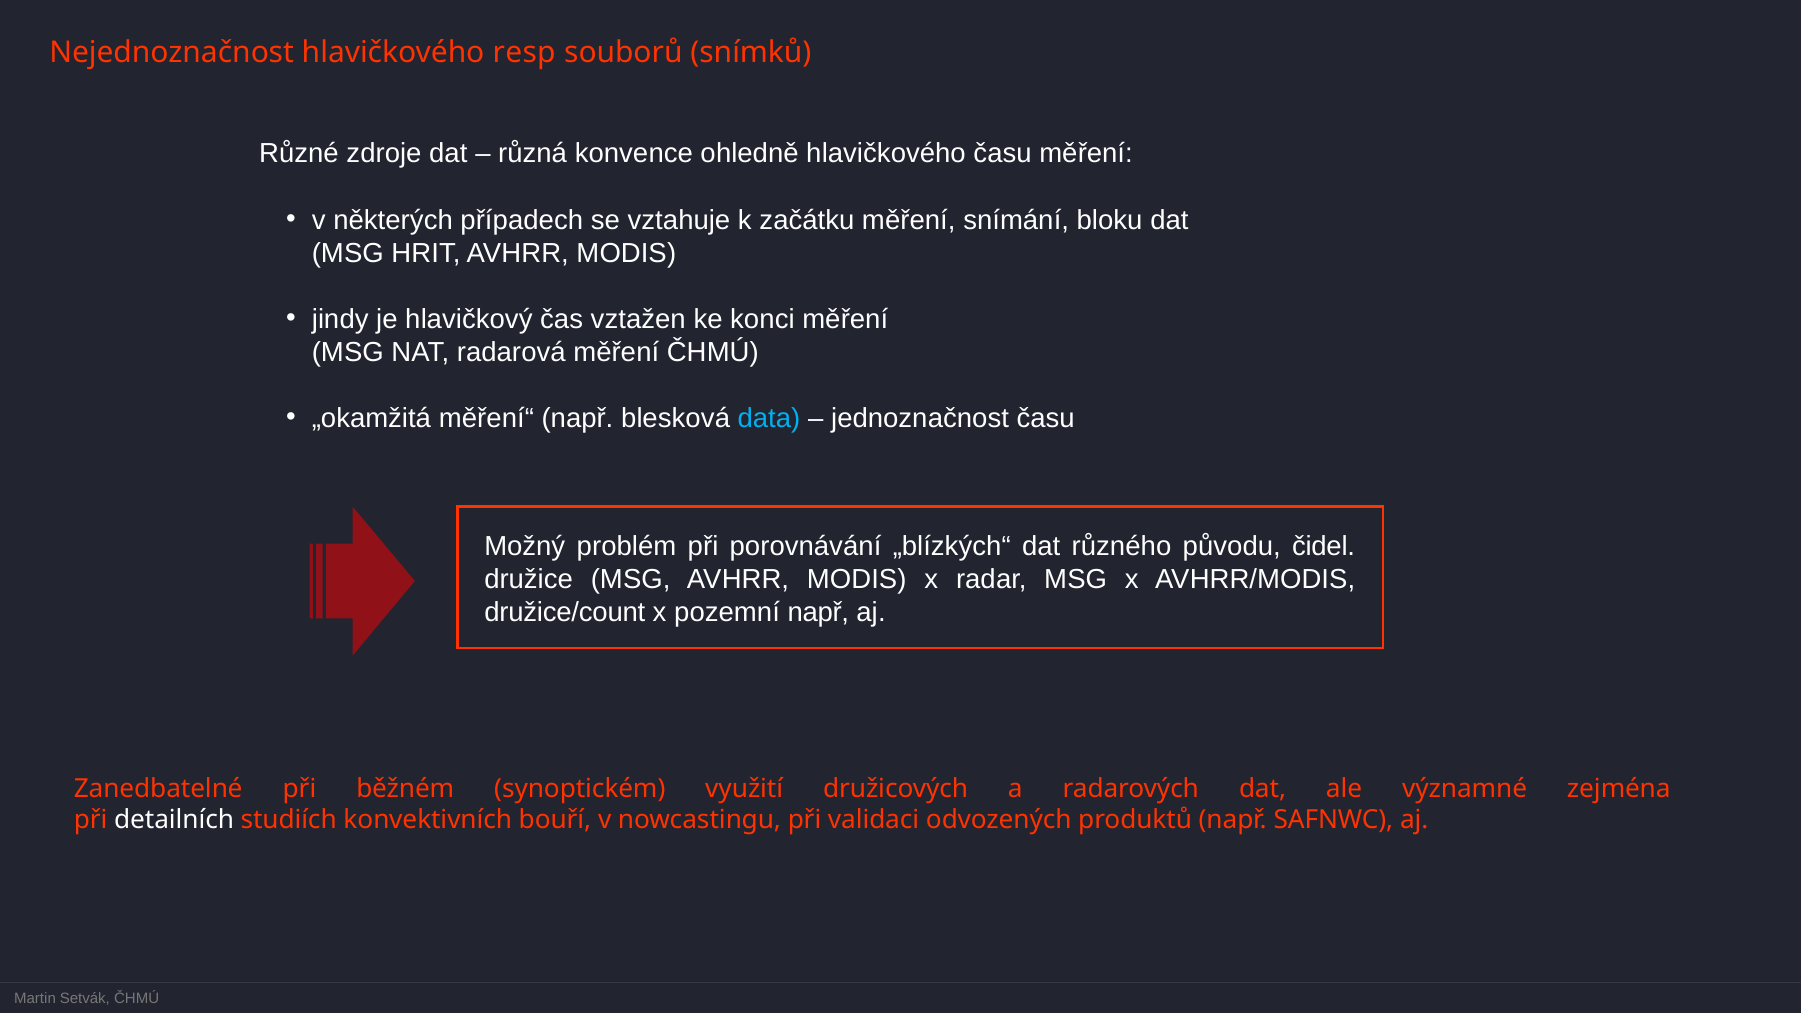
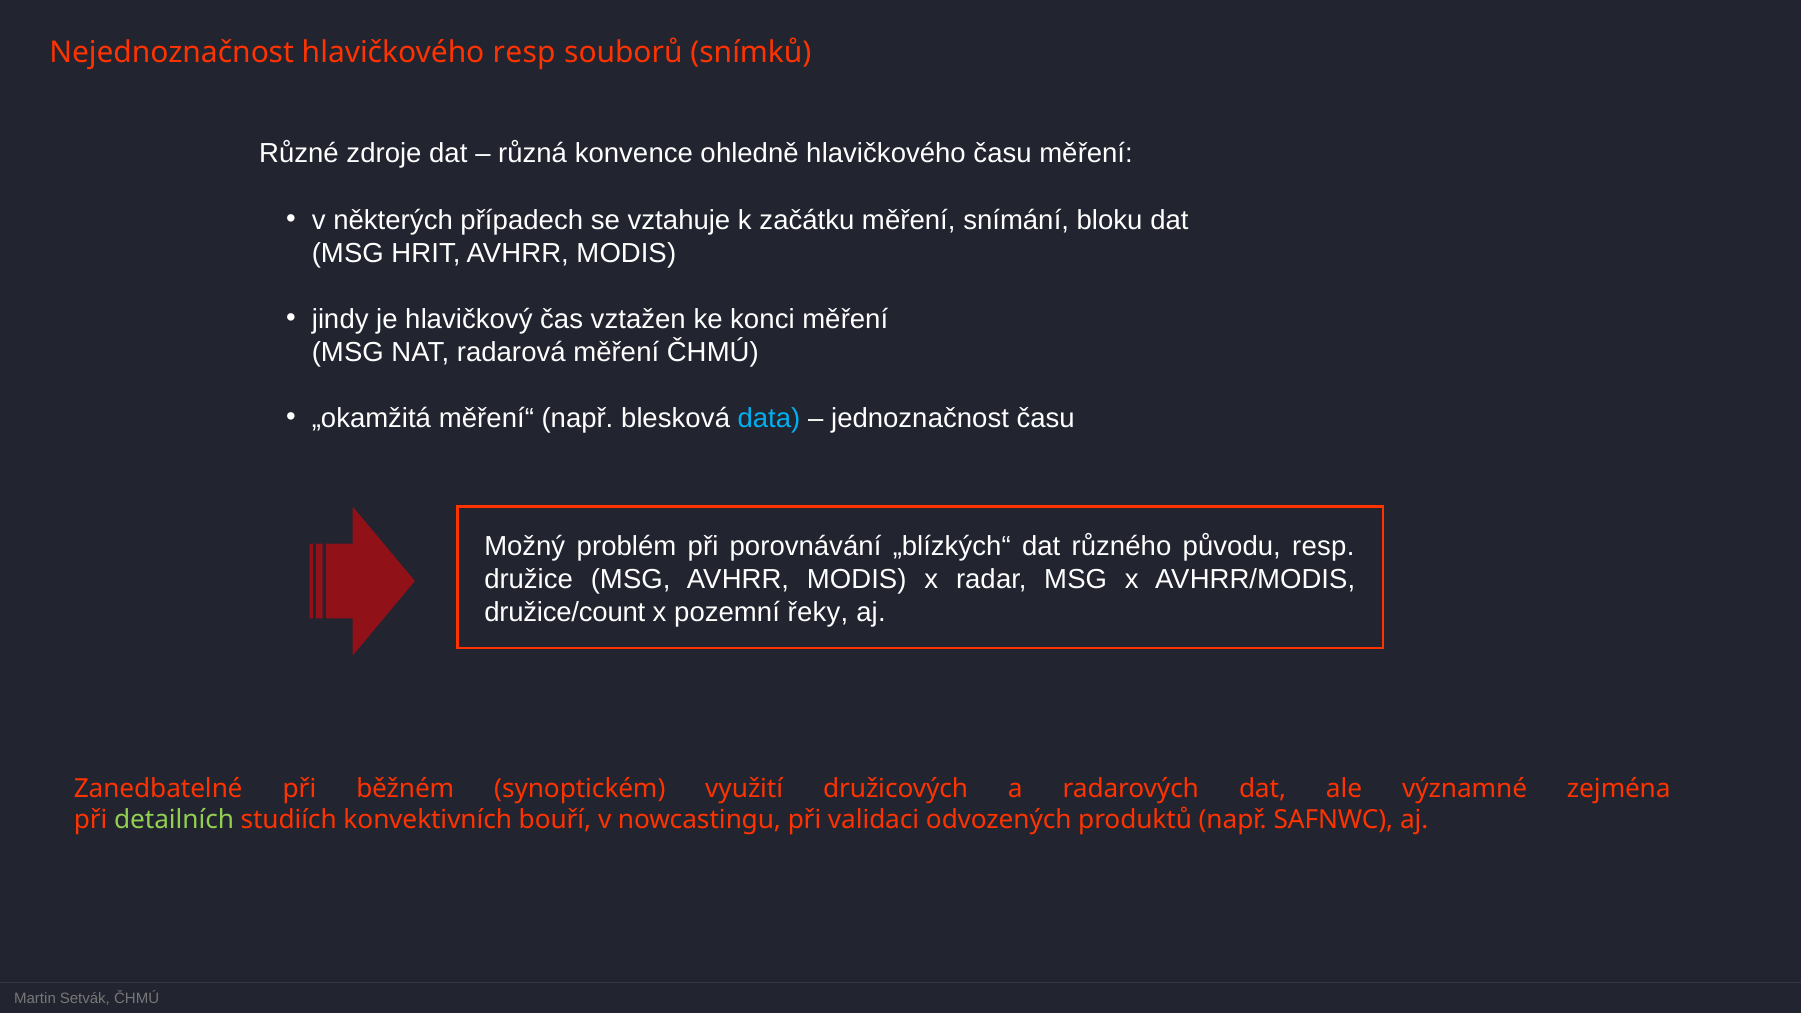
původu čidel: čidel -> resp (1323, 546)
pozemní např: např -> řeky (818, 612)
detailních colour: white -> light green (174, 820)
